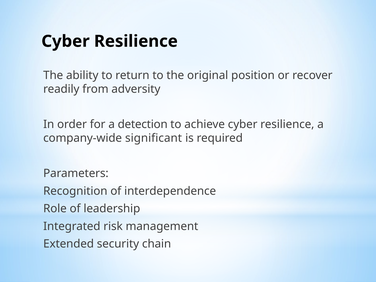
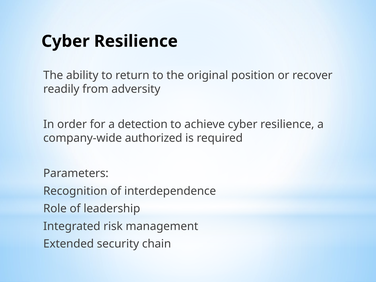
significant: significant -> authorized (154, 138)
